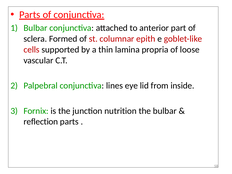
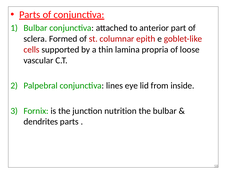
reflection: reflection -> dendrites (41, 122)
